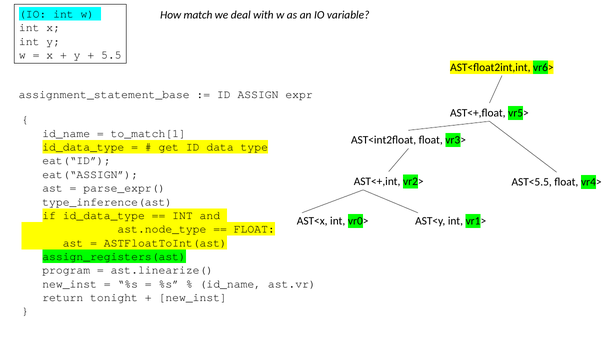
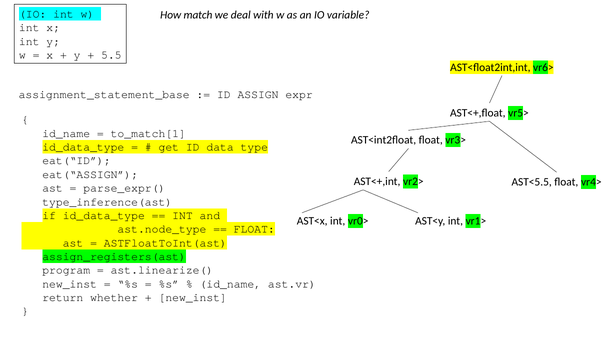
tonight: tonight -> whether (114, 298)
